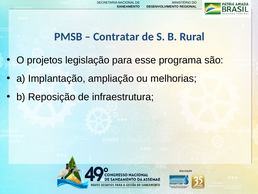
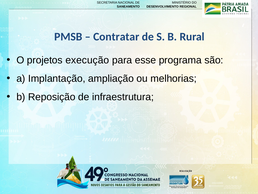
legislação: legislação -> execução (87, 60)
